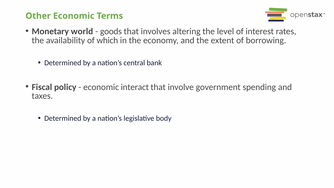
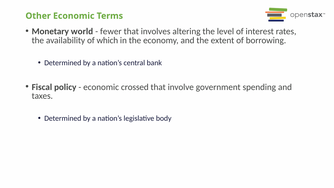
goods: goods -> fewer (111, 31)
interact: interact -> crossed (135, 87)
